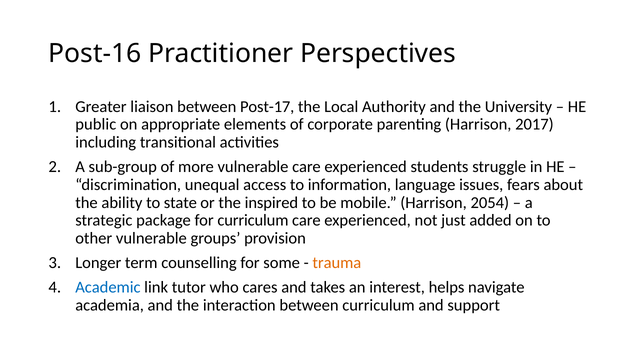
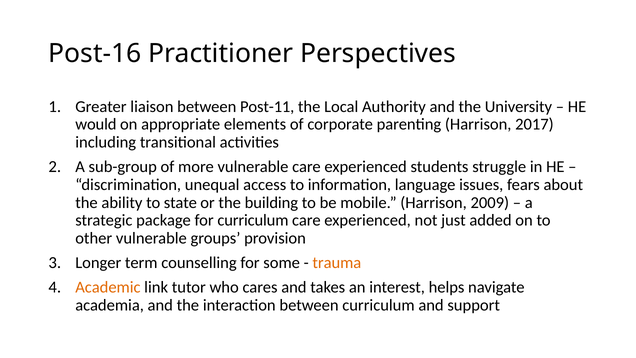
Post-17: Post-17 -> Post-11 (267, 106)
public: public -> would (96, 124)
inspired: inspired -> building (271, 202)
2054: 2054 -> 2009 (490, 202)
Academic colour: blue -> orange (108, 287)
